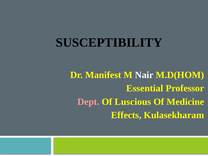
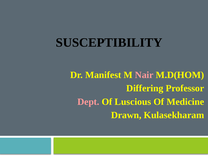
Nair colour: white -> pink (144, 75)
Essential: Essential -> Differing (145, 88)
Effects: Effects -> Drawn (126, 115)
